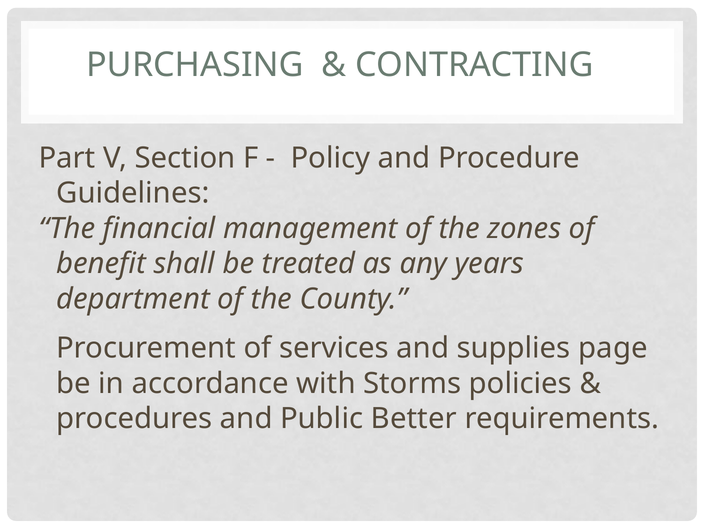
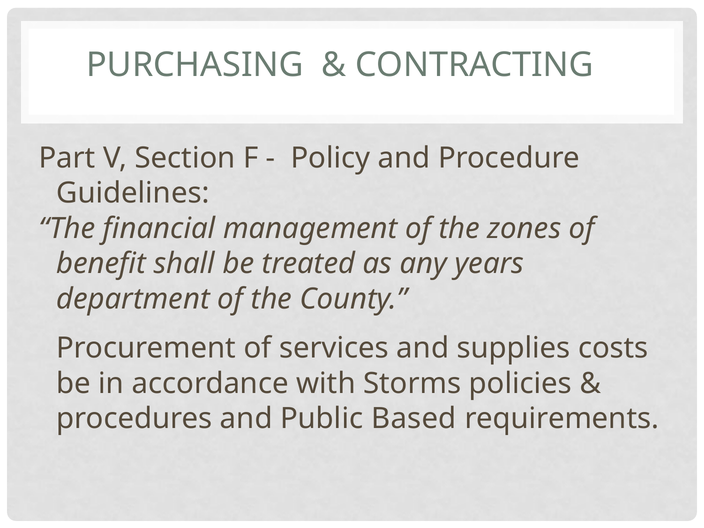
page: page -> costs (613, 348)
Better: Better -> Based (414, 419)
